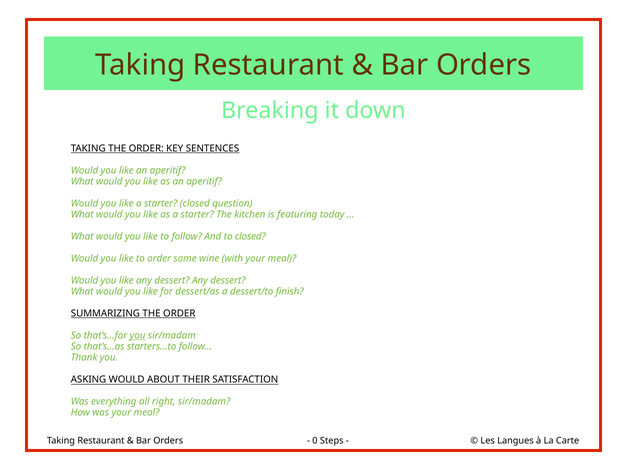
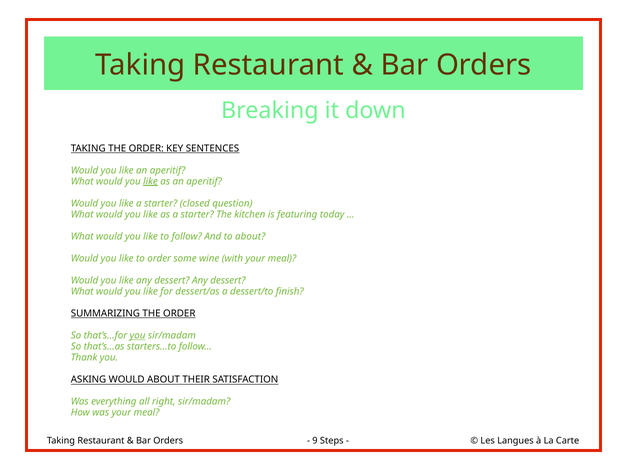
like underline: none -> present (151, 181)
to closed: closed -> about (250, 237)
0: 0 -> 9 (315, 441)
